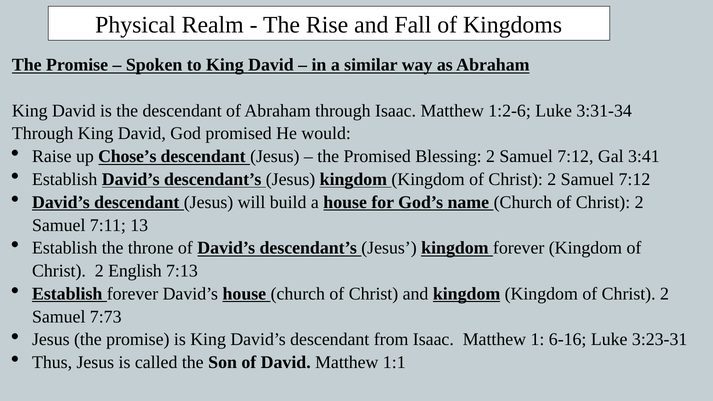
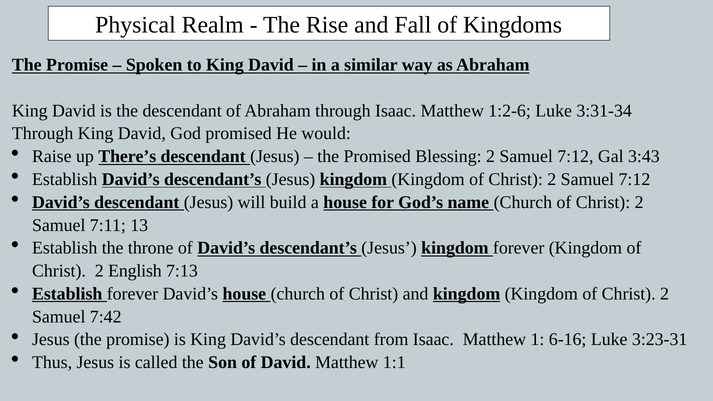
Chose’s: Chose’s -> There’s (127, 156)
3:41: 3:41 -> 3:43 (644, 156)
7:73: 7:73 -> 7:42 (106, 317)
